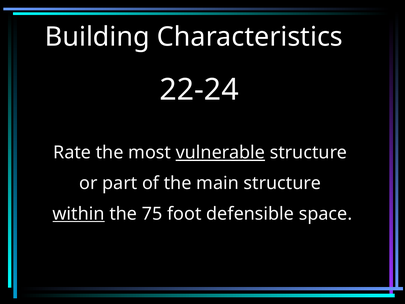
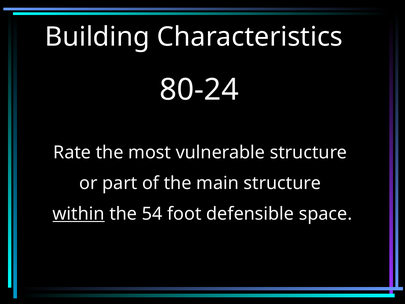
22-24: 22-24 -> 80-24 (199, 90)
vulnerable underline: present -> none (220, 152)
75: 75 -> 54 (152, 214)
